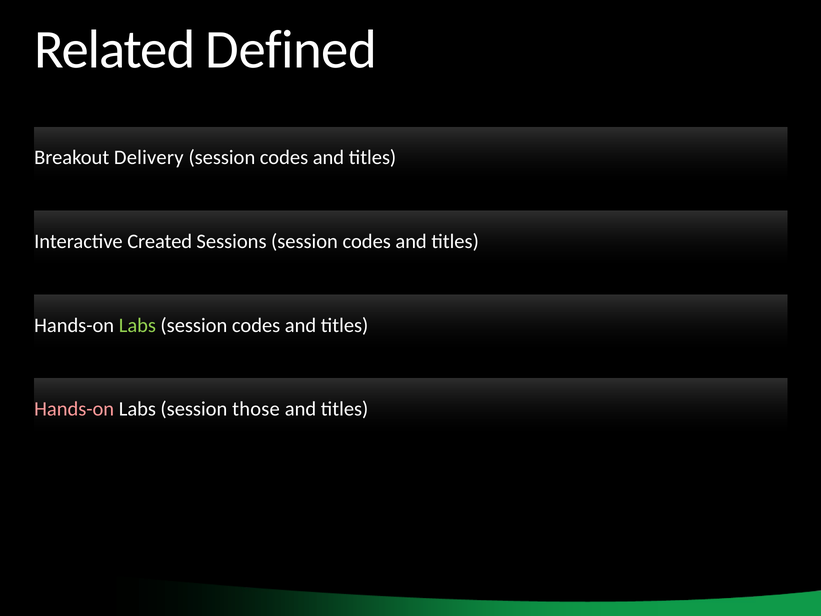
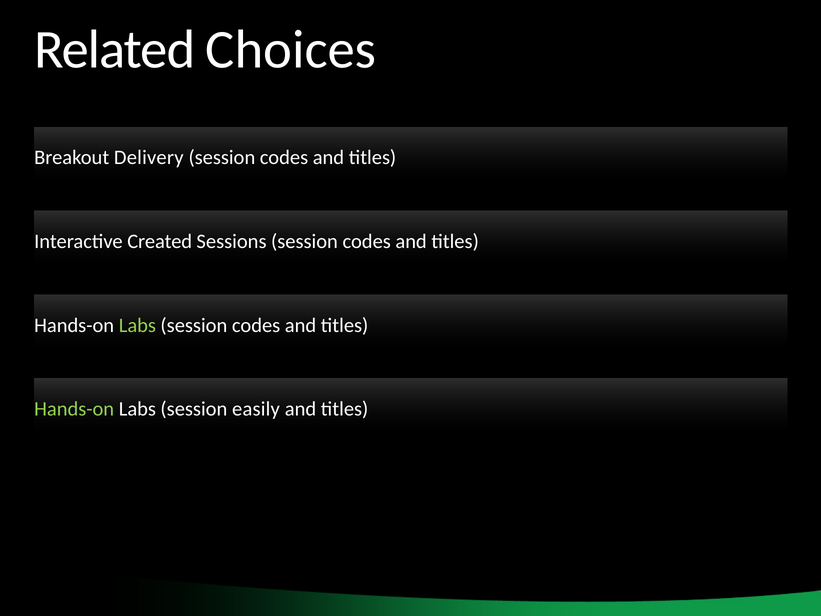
Defined: Defined -> Choices (291, 50)
Hands-on colour: pink -> light green (74, 409)
those: those -> easily (256, 409)
